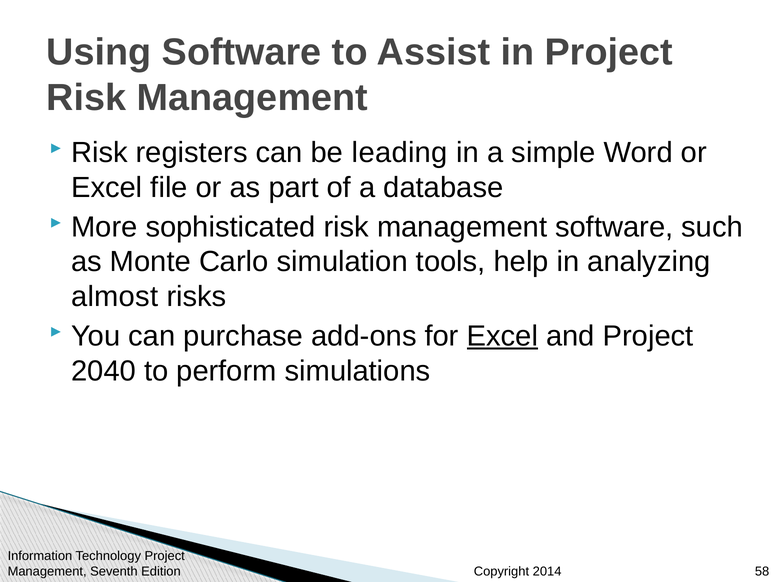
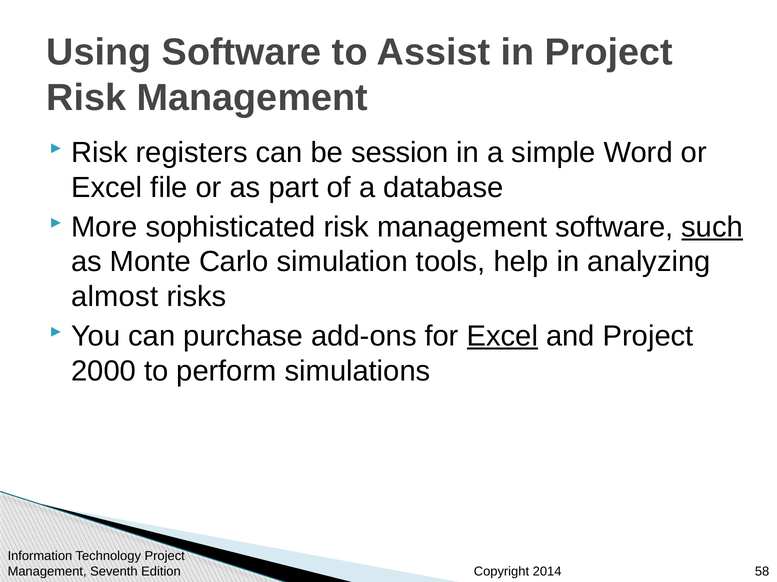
leading: leading -> session (400, 153)
such underline: none -> present (712, 227)
2040: 2040 -> 2000 (104, 372)
